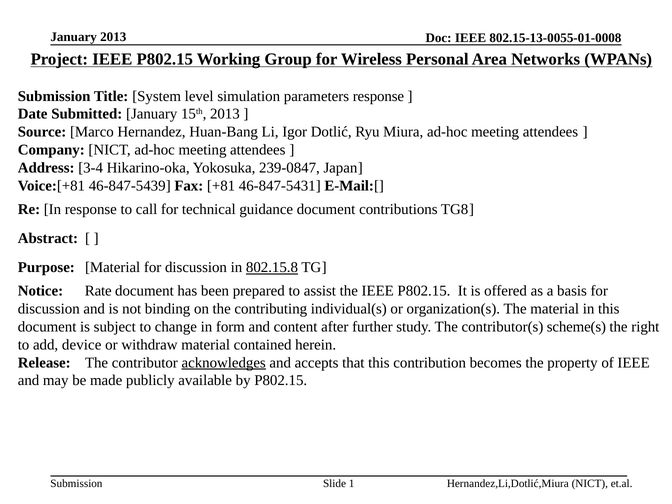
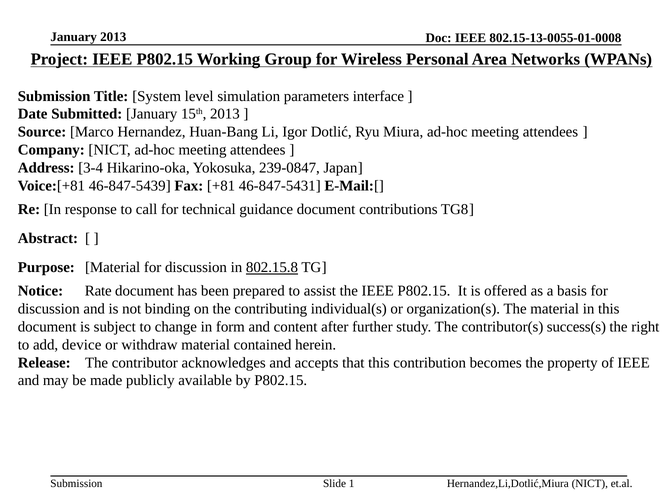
parameters response: response -> interface (378, 96)
scheme(s: scheme(s -> success(s (576, 327)
acknowledges underline: present -> none (224, 363)
